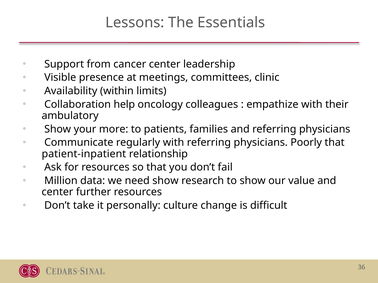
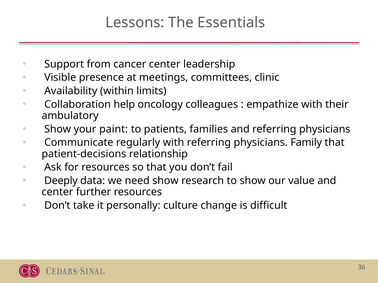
more: more -> paint (114, 129)
Poorly: Poorly -> Family (306, 143)
patient-inpatient: patient-inpatient -> patient-decisions (84, 154)
Million: Million -> Deeply (61, 181)
